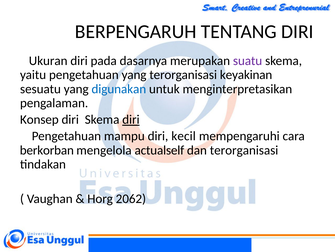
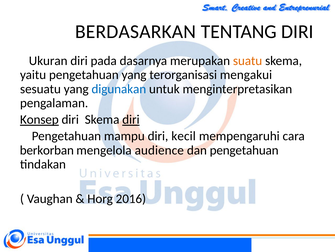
BERPENGARUH: BERPENGARUH -> BERDASARKAN (136, 31)
suatu colour: purple -> orange (248, 61)
keyakinan: keyakinan -> mengakui (246, 75)
Konsep underline: none -> present (39, 119)
actualself: actualself -> audience (159, 150)
dan terorganisasi: terorganisasi -> pengetahuan (244, 150)
2062: 2062 -> 2016 (131, 198)
